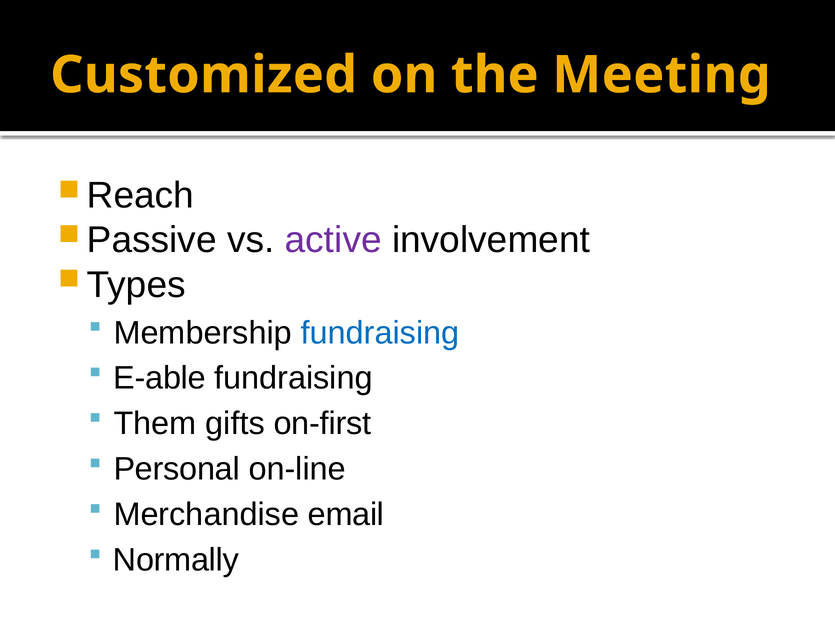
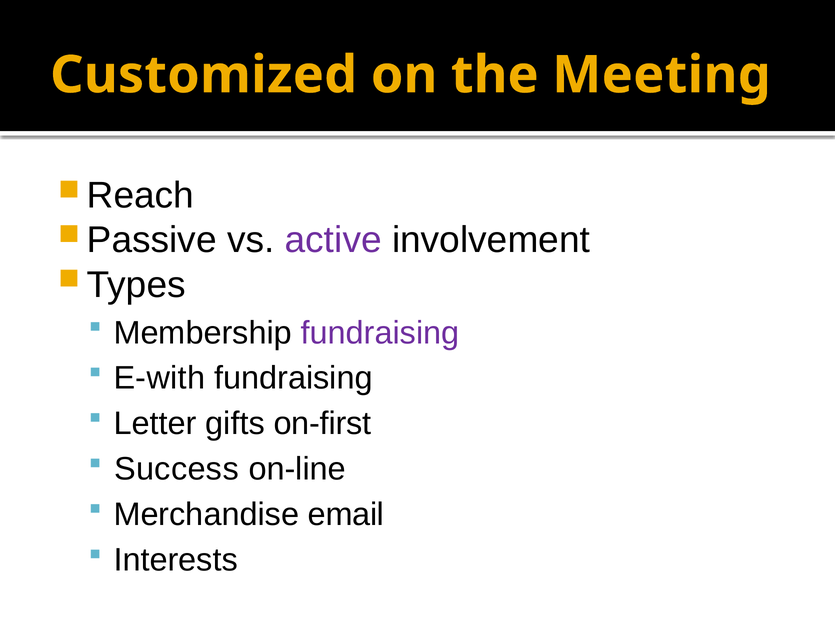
fundraising colour: blue -> purple (380, 332)
E-able: E-able -> E-with (159, 378)
Them: Them -> Letter (155, 423)
Personal: Personal -> Success (176, 469)
Normally: Normally -> Interests (176, 559)
